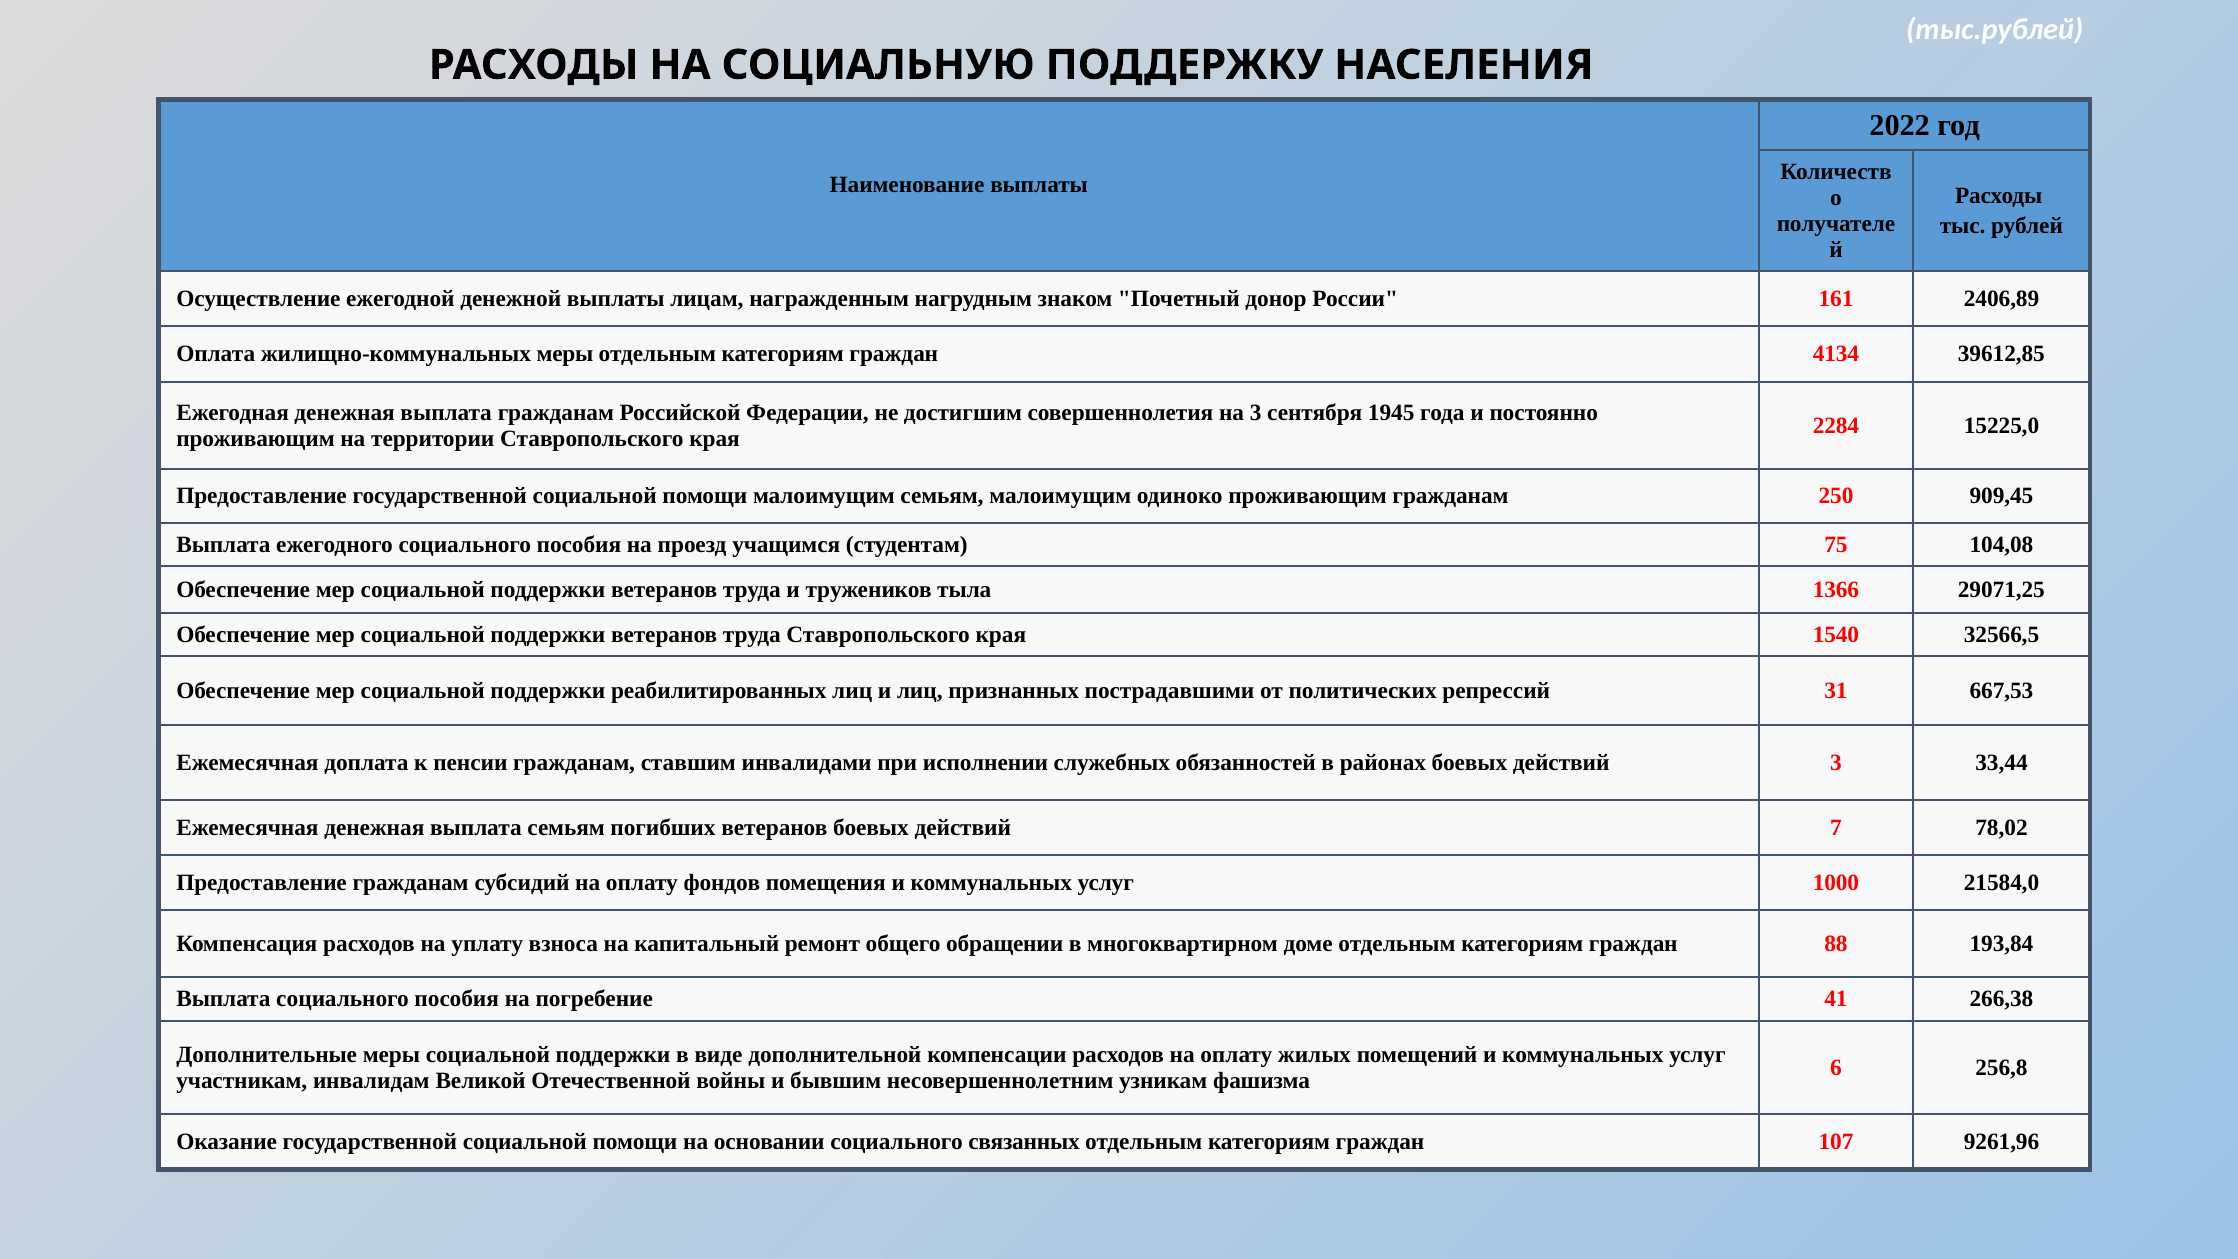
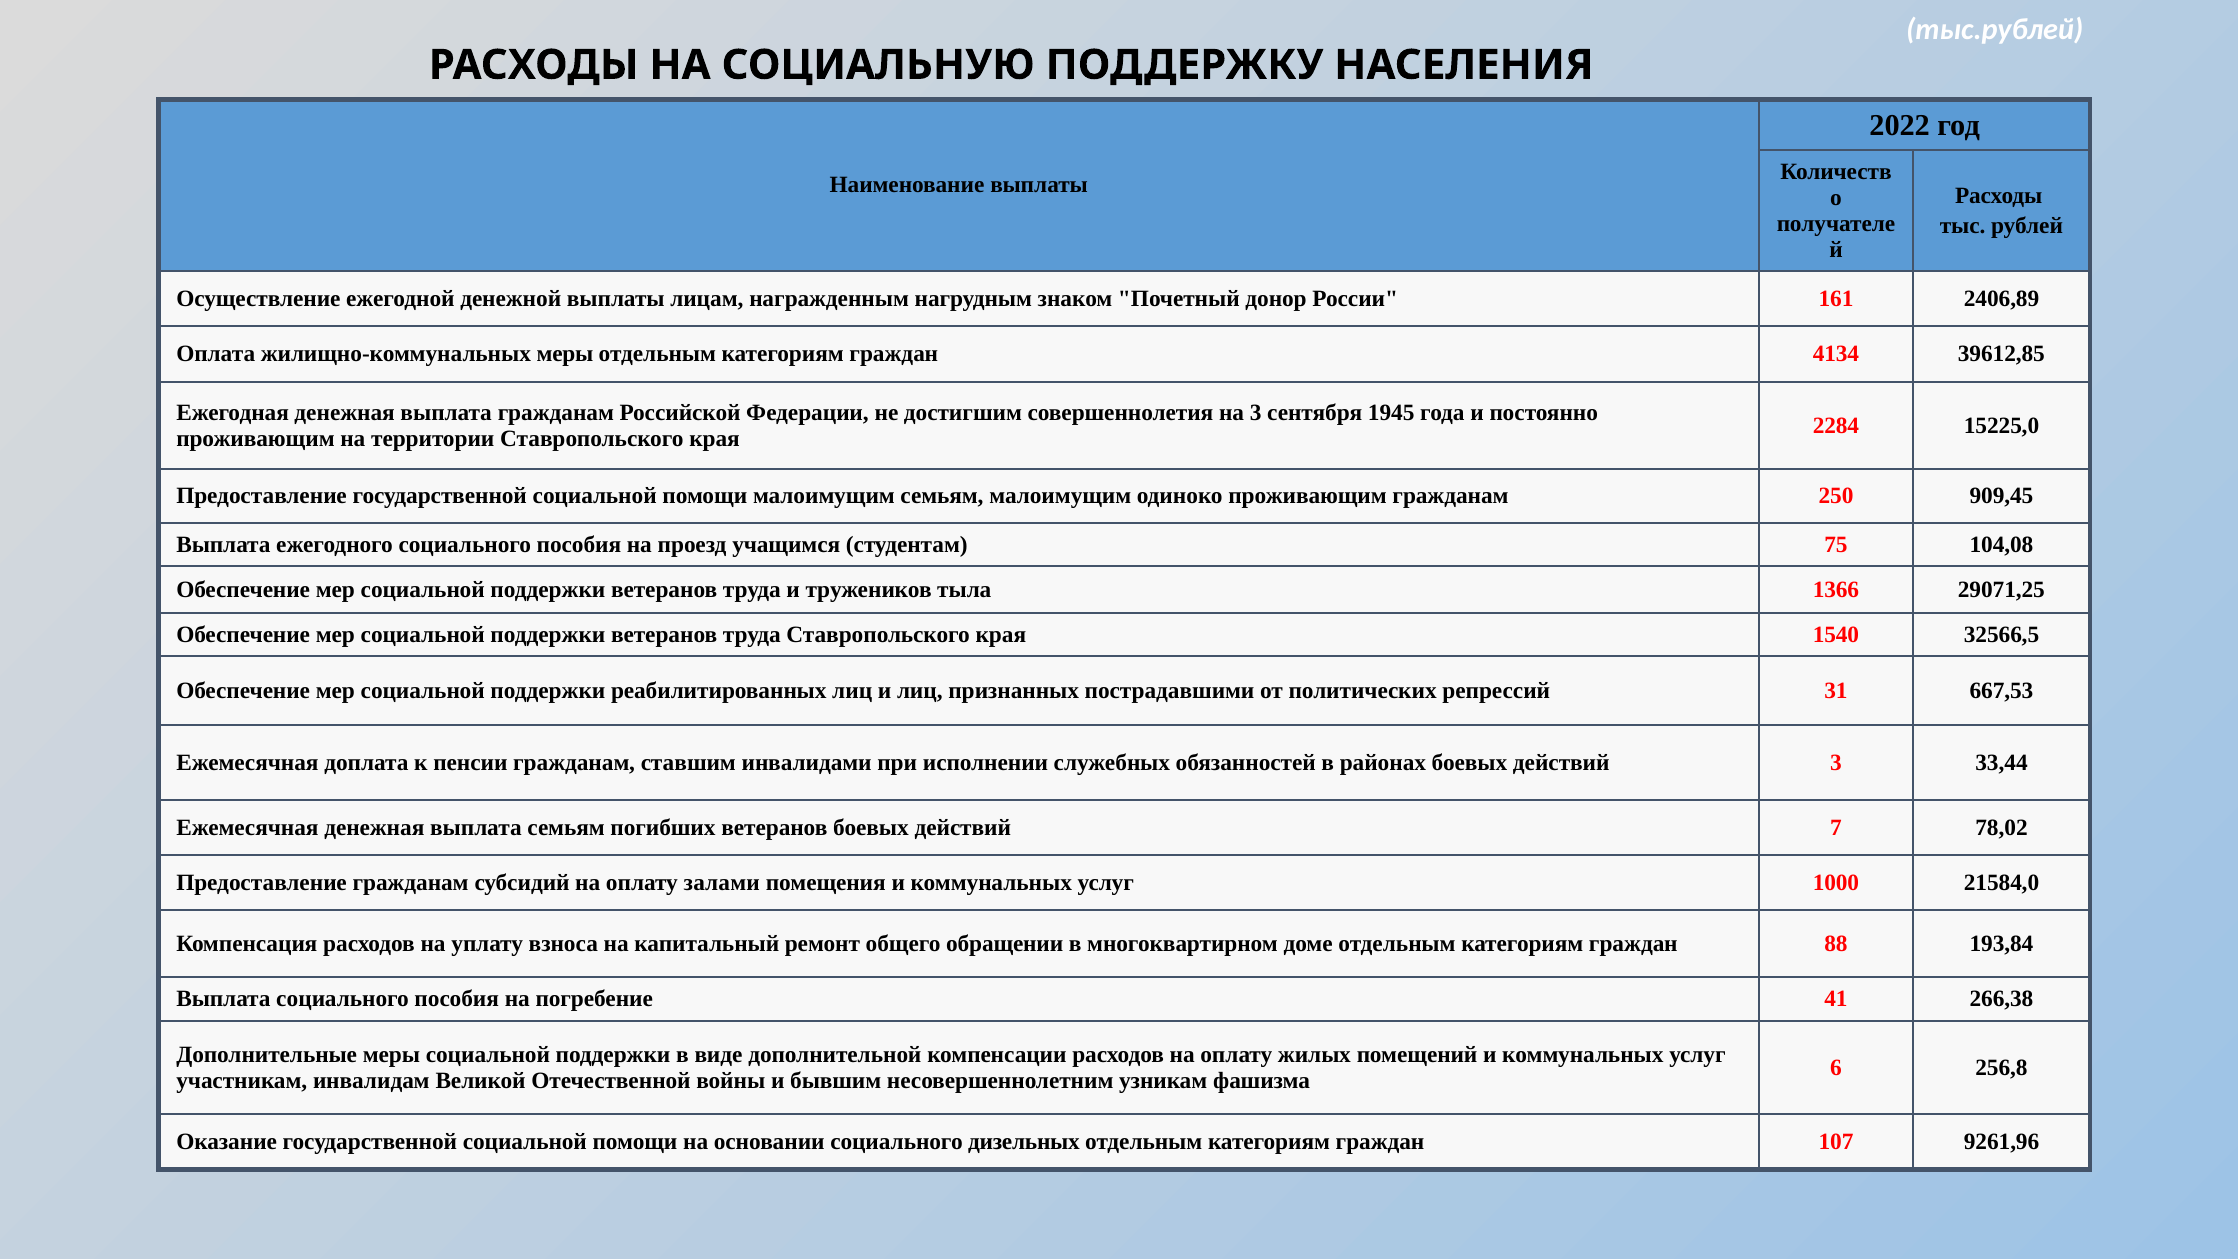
фондов: фондов -> залами (722, 883)
связанных: связанных -> дизельных (1024, 1142)
